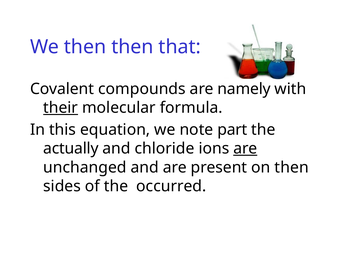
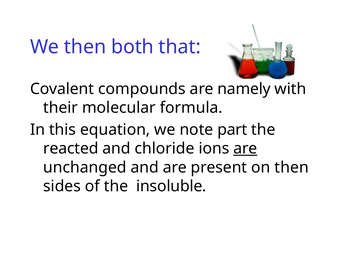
then then: then -> both (132, 47)
their underline: present -> none (61, 108)
actually: actually -> reacted (71, 148)
occurred: occurred -> insoluble (171, 186)
